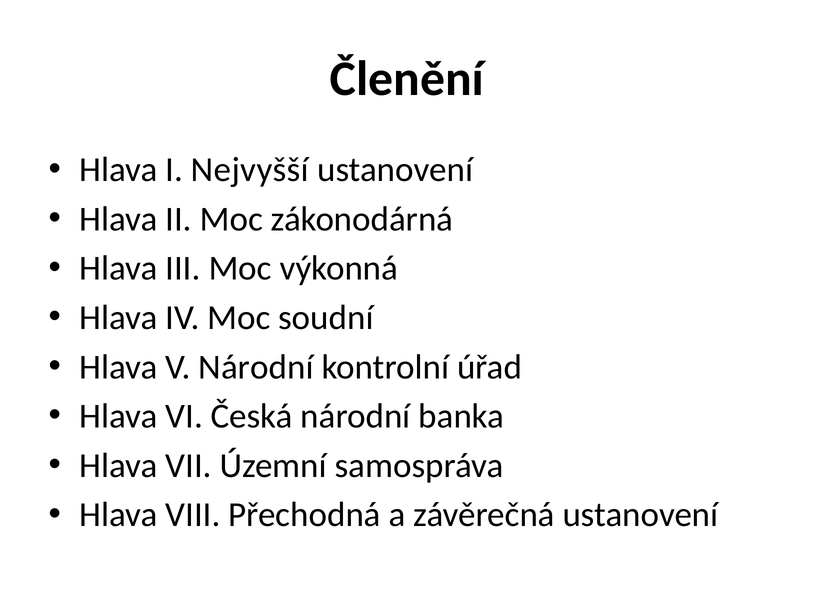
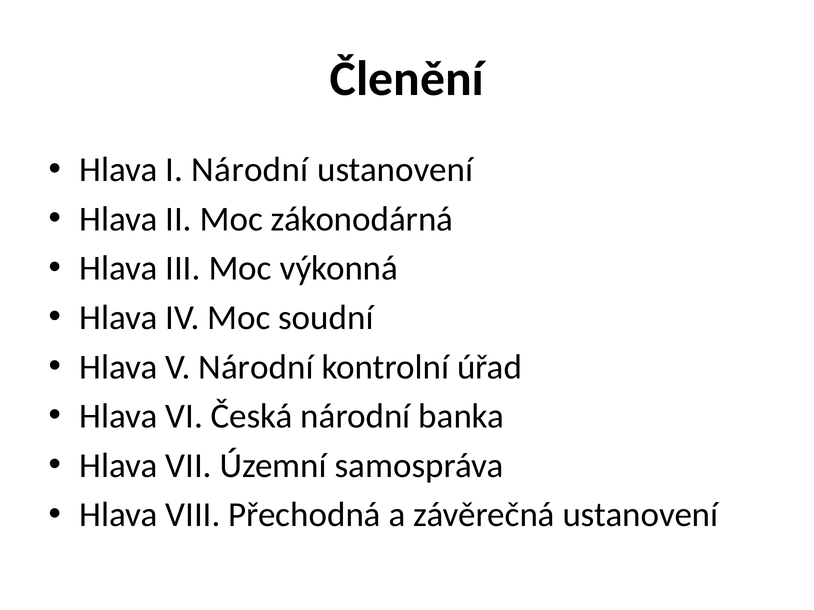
I Nejvyšší: Nejvyšší -> Národní (250, 170)
